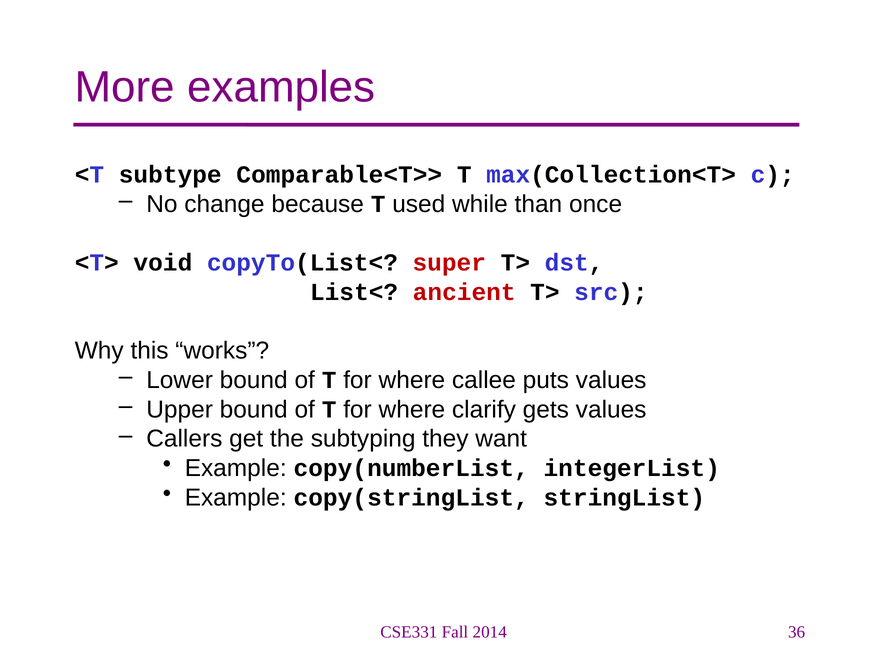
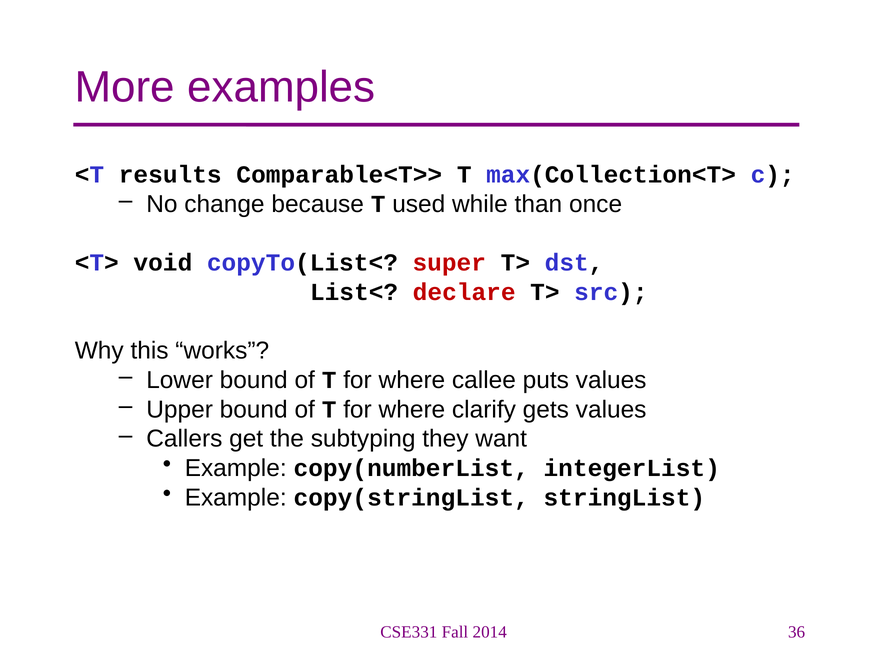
subtype: subtype -> results (170, 175)
ancient: ancient -> declare (464, 292)
